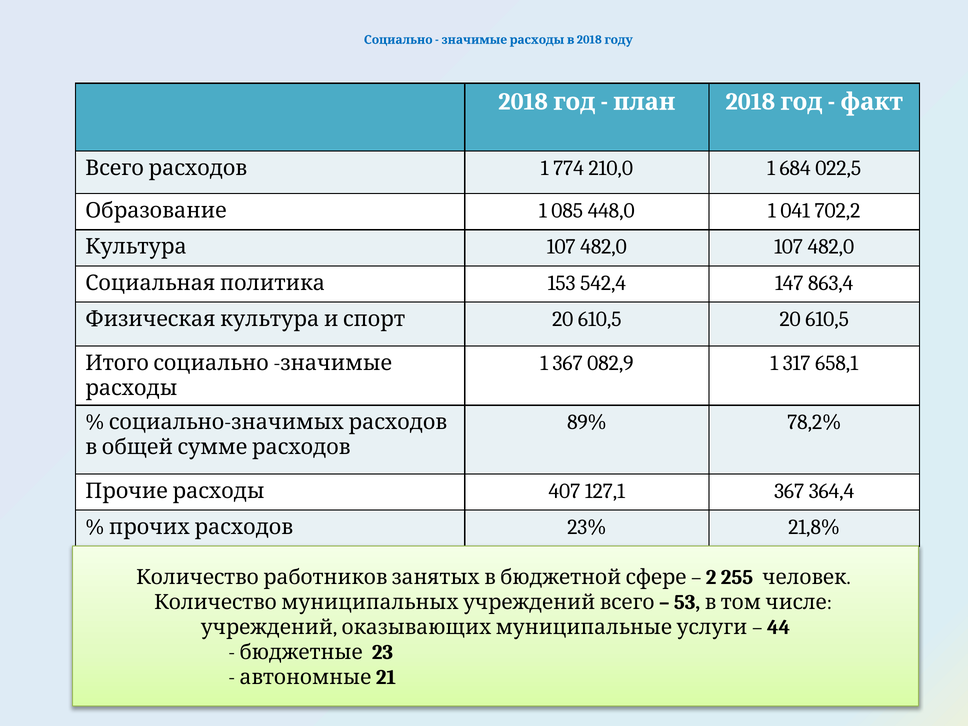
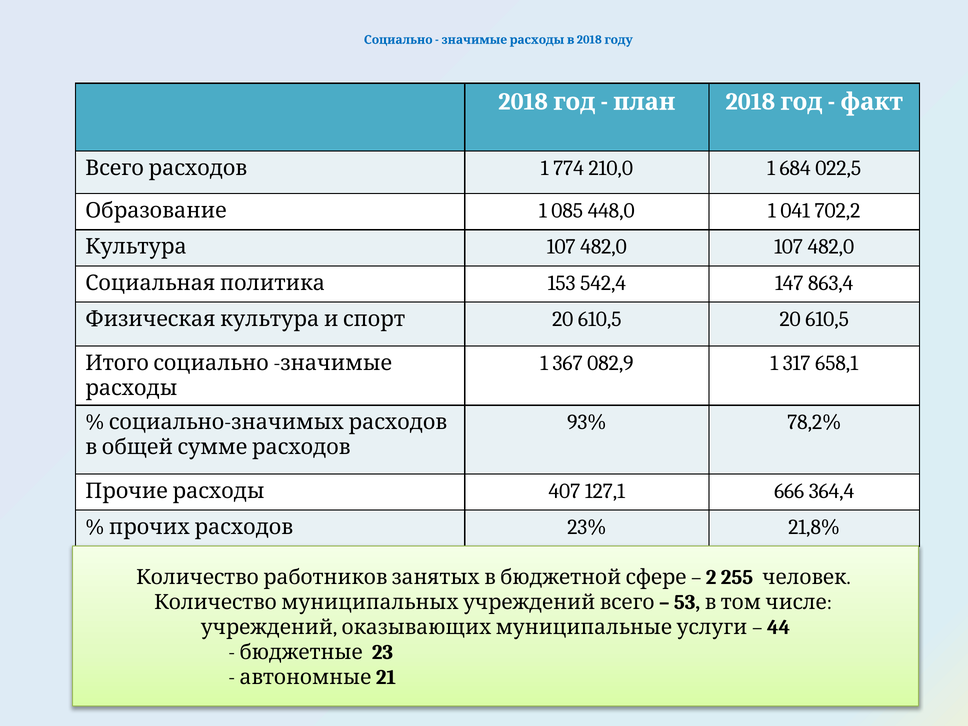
89%: 89% -> 93% (587, 422)
127,1 367: 367 -> 666 (789, 491)
